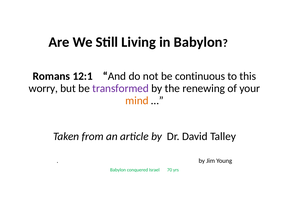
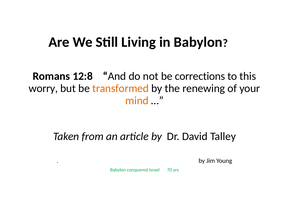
12:1: 12:1 -> 12:8 (83, 76)
continuous: continuous -> corrections (200, 76)
transformed colour: purple -> orange (121, 88)
